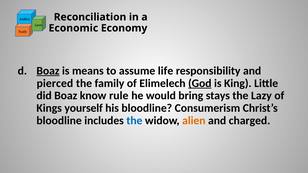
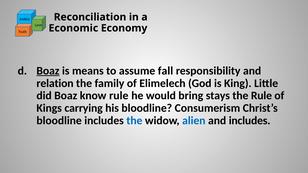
life: life -> fall (166, 71)
pierced: pierced -> relation (55, 83)
God underline: present -> none (200, 83)
the Lazy: Lazy -> Rule (261, 96)
yourself: yourself -> carrying (84, 108)
alien colour: orange -> blue (194, 121)
and charged: charged -> includes (250, 121)
